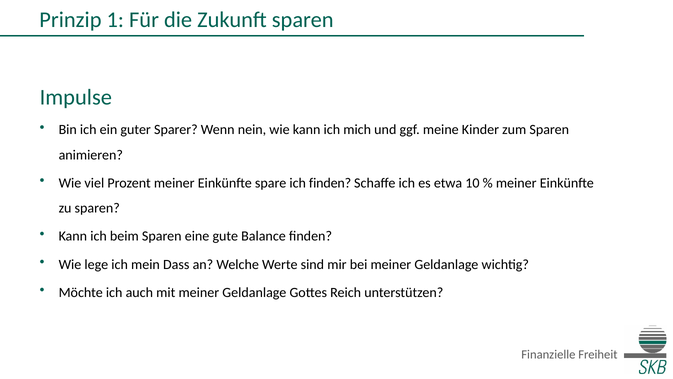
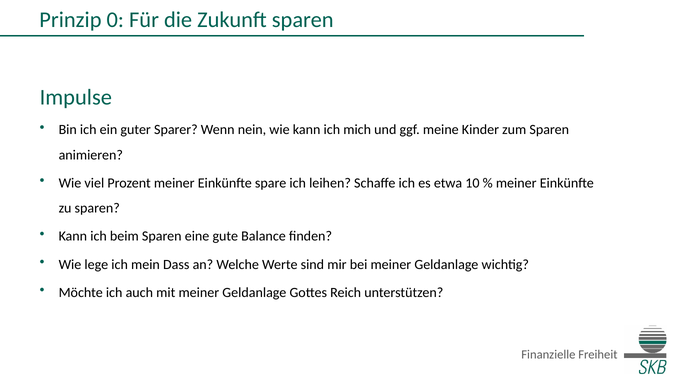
1: 1 -> 0 (115, 20)
ich finden: finden -> leihen (330, 183)
